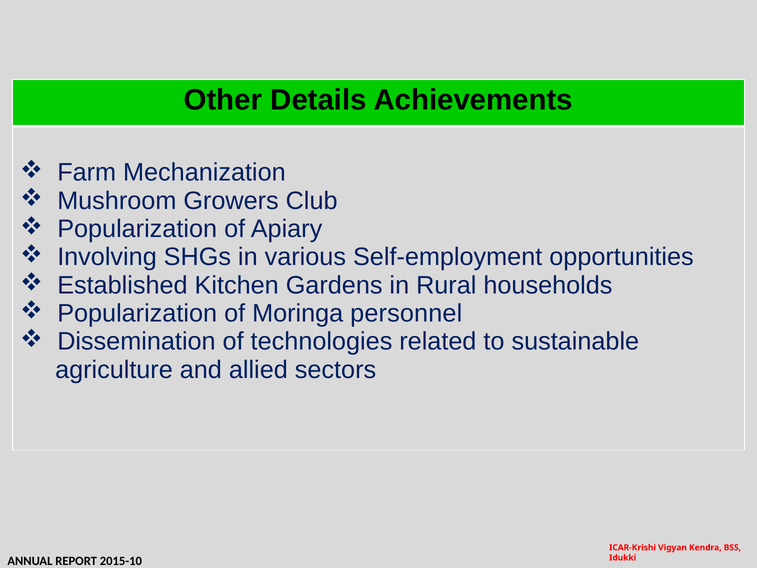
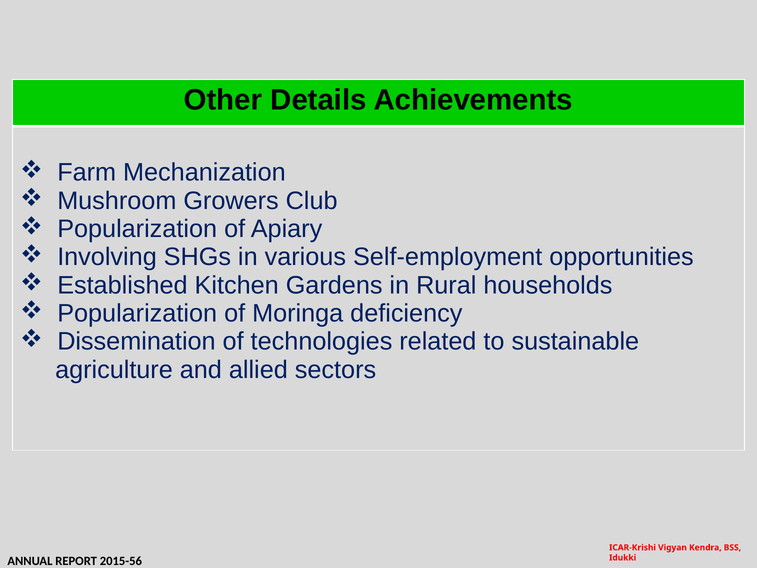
personnel: personnel -> deficiency (406, 313)
2015-10: 2015-10 -> 2015-56 (121, 561)
